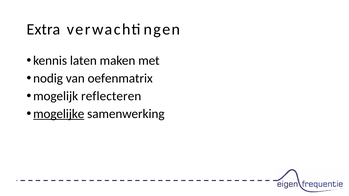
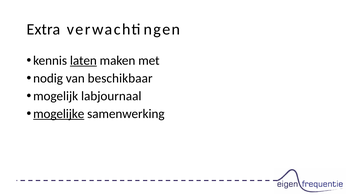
laten underline: none -> present (83, 61)
oefenmatrix: oefenmatrix -> beschikbaar (120, 78)
reflecteren: reflecteren -> labjournaal (111, 96)
